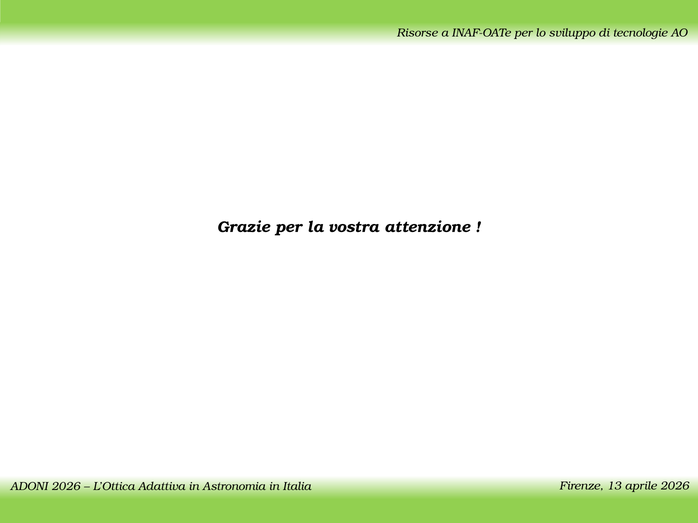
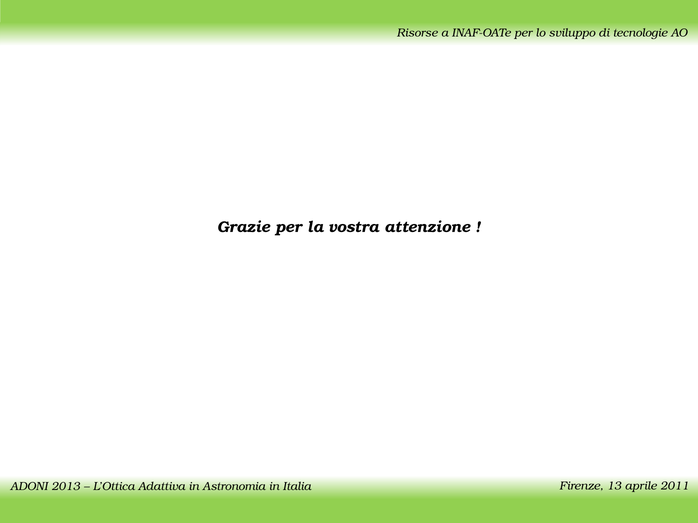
ADONI 2026: 2026 -> 2013 (66, 487)
aprile 2026: 2026 -> 2011 (675, 486)
